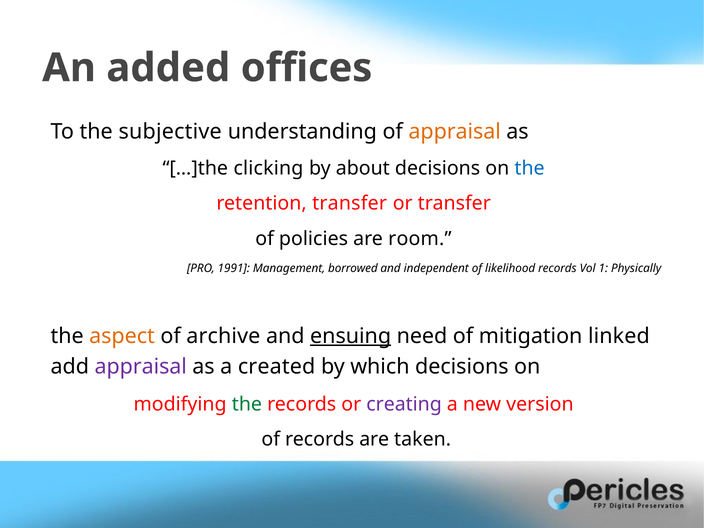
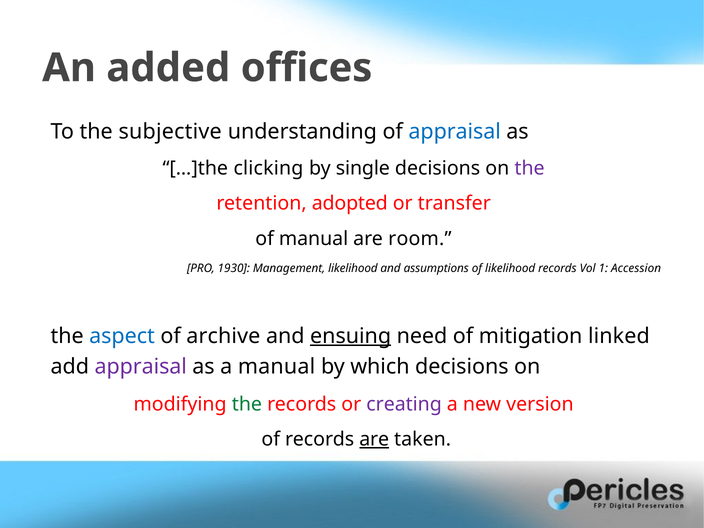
appraisal colour: orange -> blue (455, 132)
about: about -> single (363, 168)
the colour: blue -> purple (530, 168)
retention transfer: transfer -> adopted (350, 203)
of policies: policies -> manual (314, 239)
1991: 1991 -> 1930 (234, 269)
Management borrowed: borrowed -> likelihood (353, 269)
independent: independent -> assumptions (436, 269)
Physically: Physically -> Accession (636, 269)
aspect colour: orange -> blue (122, 336)
a created: created -> manual (277, 367)
are underline: none -> present (374, 439)
